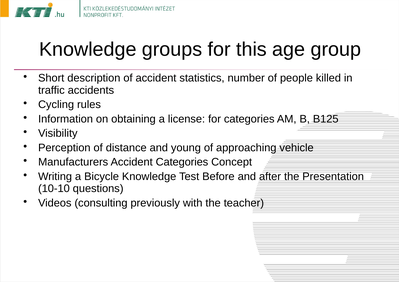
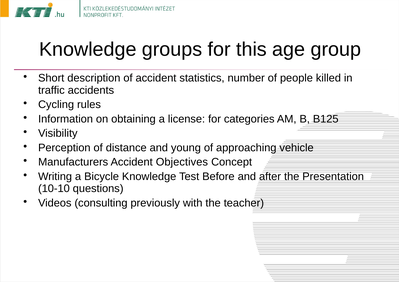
Accident Categories: Categories -> Objectives (182, 162)
